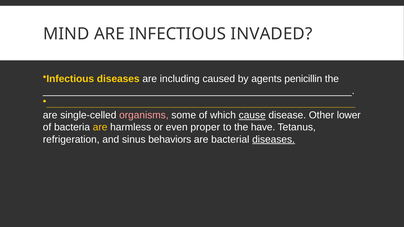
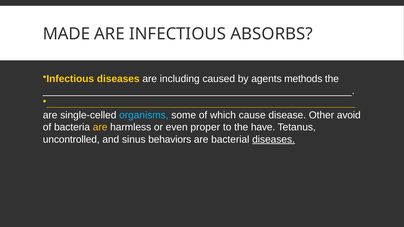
MIND: MIND -> MADE (66, 34)
INVADED: INVADED -> ABSORBS (272, 34)
penicillin: penicillin -> methods (303, 79)
organisms colour: pink -> light blue (144, 115)
cause underline: present -> none (252, 115)
lower: lower -> avoid (349, 115)
refrigeration: refrigeration -> uncontrolled (71, 140)
